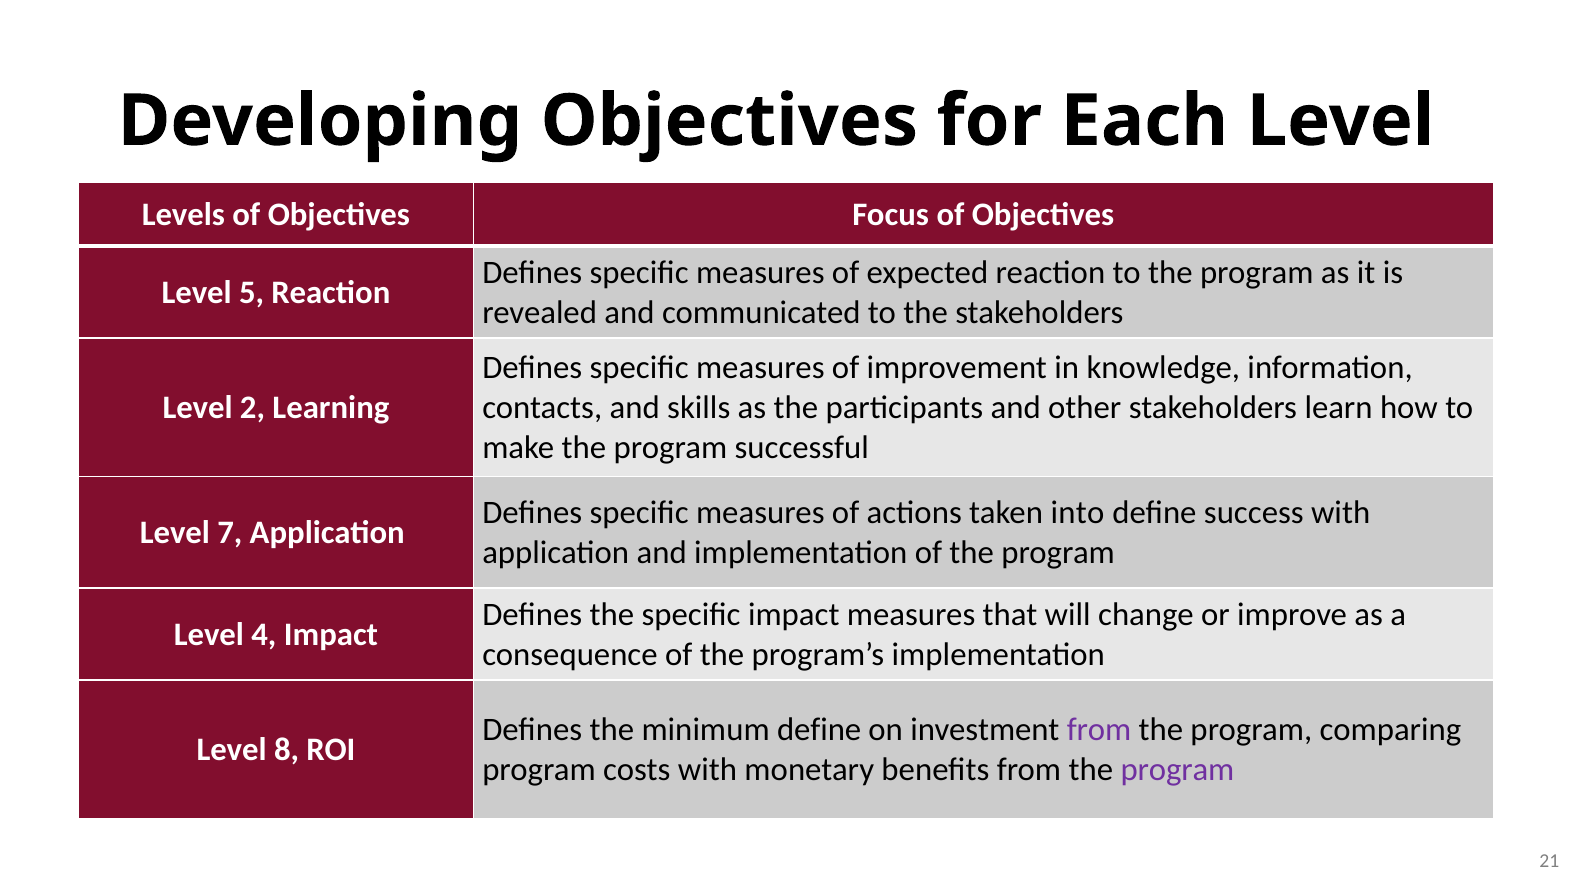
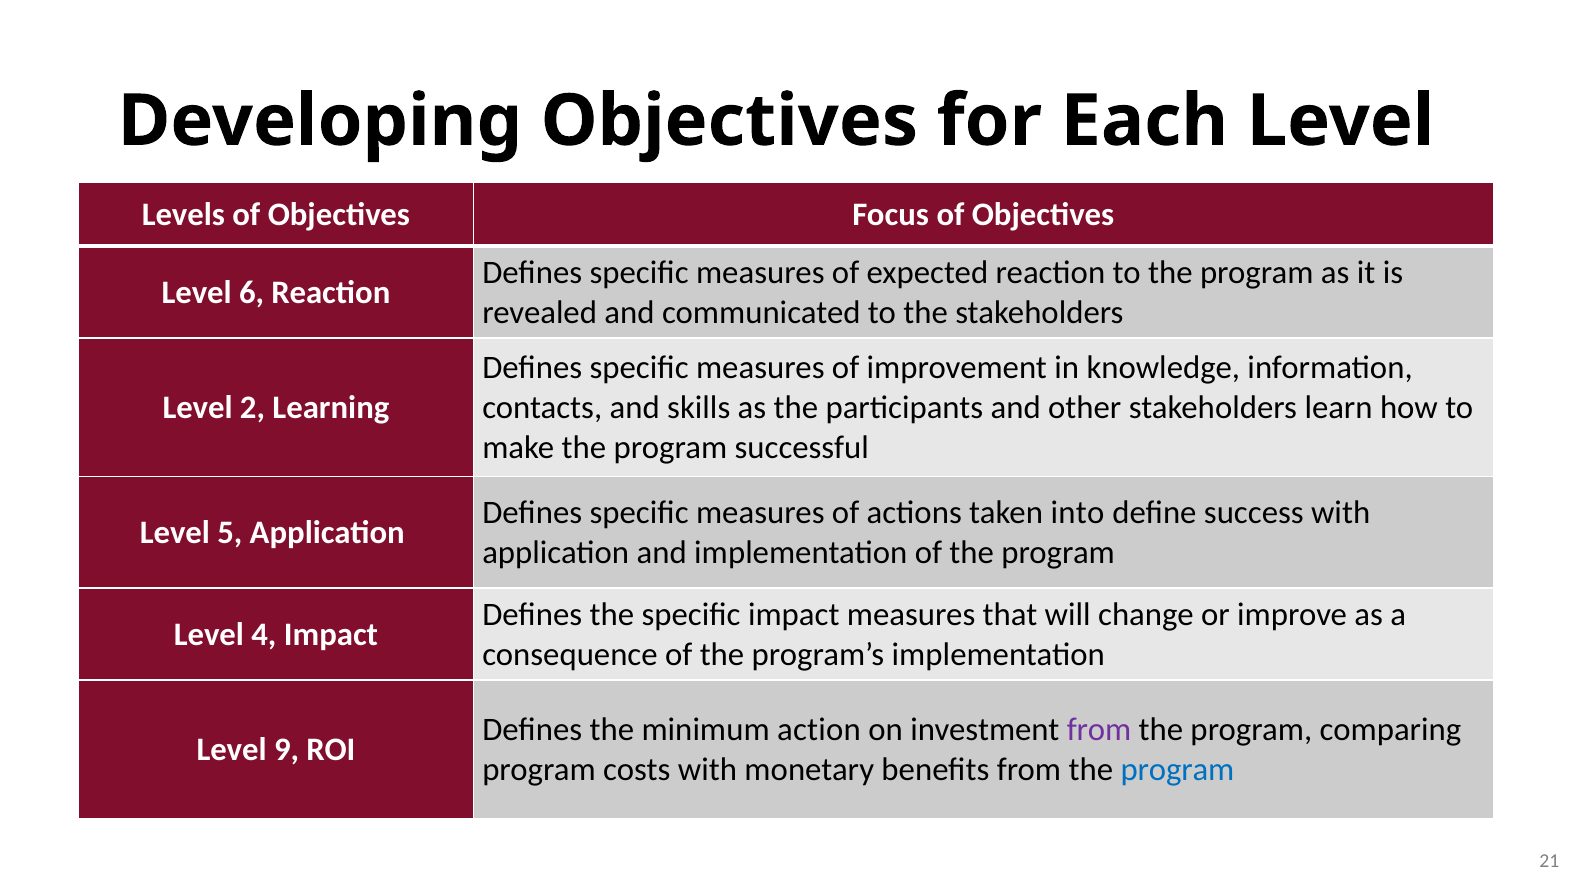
5: 5 -> 6 (252, 292)
7: 7 -> 5 (230, 533)
minimum define: define -> action (819, 730)
8: 8 -> 9 (287, 750)
program colour: purple -> blue (1177, 770)
